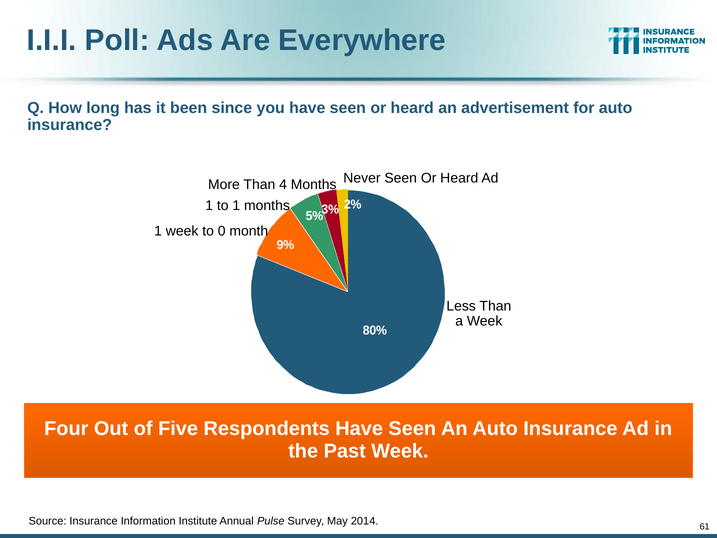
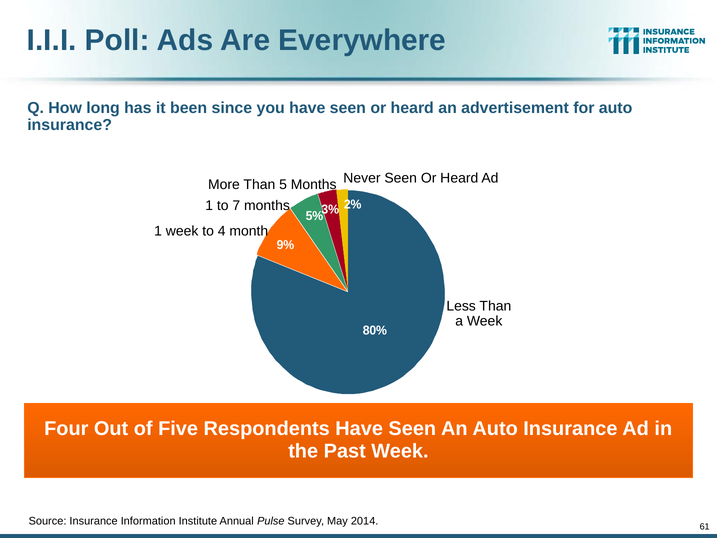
4: 4 -> 5 (283, 185)
to 1: 1 -> 7 (236, 206)
0: 0 -> 4 (222, 231)
